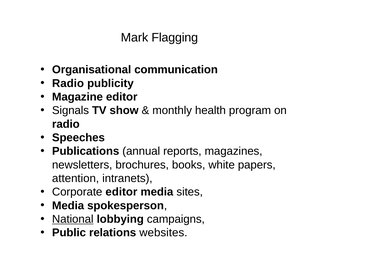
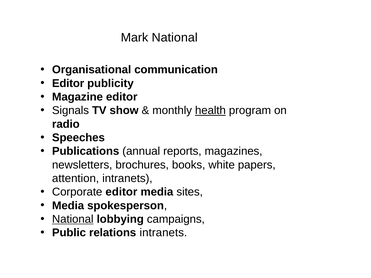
Mark Flagging: Flagging -> National (175, 38)
Radio: Radio -> Editor (68, 83)
health underline: none -> present (210, 111)
relations websites: websites -> intranets (163, 233)
